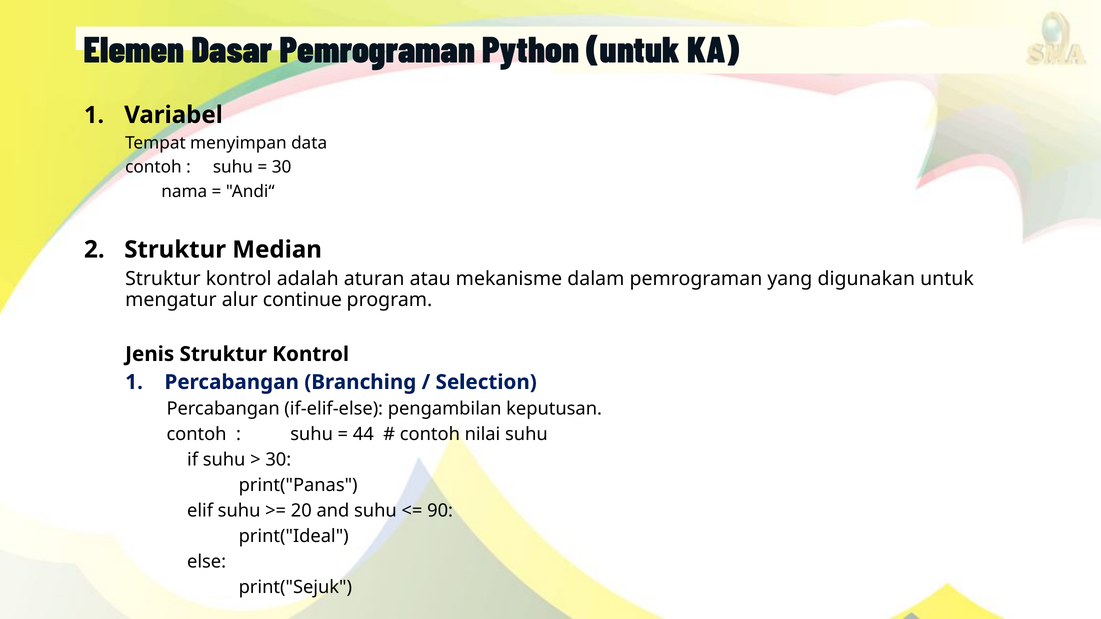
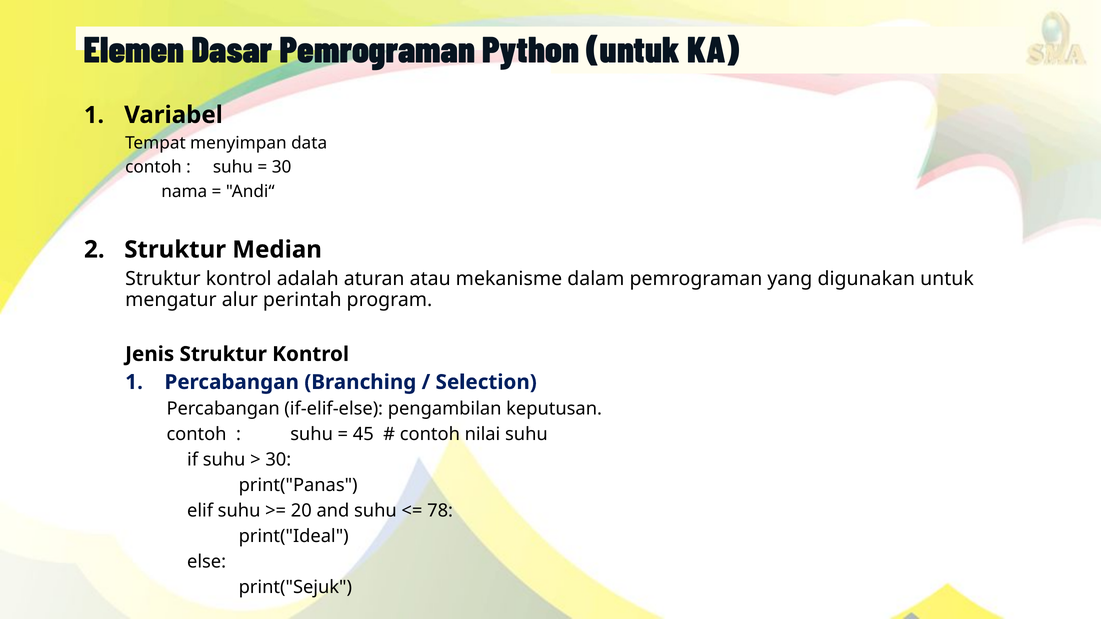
continue: continue -> perintah (302, 300)
44: 44 -> 45 (363, 435)
90: 90 -> 78 (440, 511)
